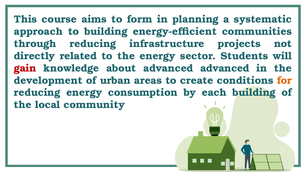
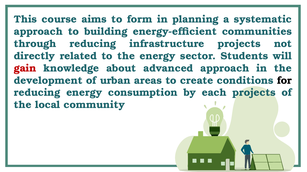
advanced advanced: advanced -> approach (225, 68)
for colour: orange -> black (284, 81)
each building: building -> projects (254, 93)
